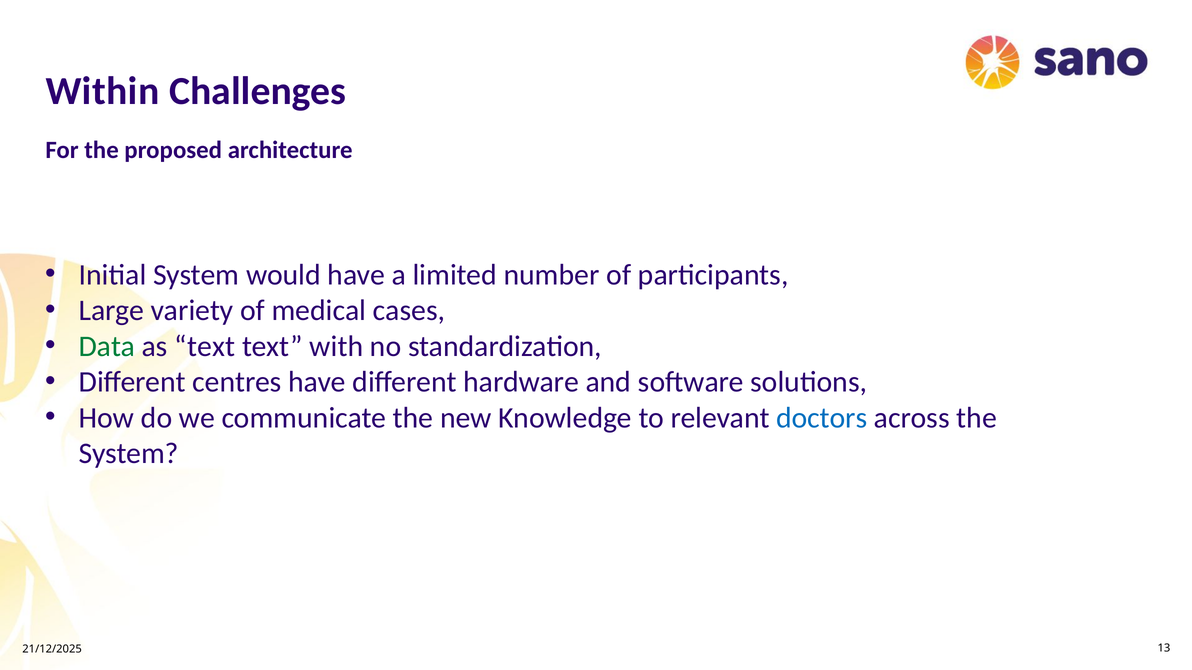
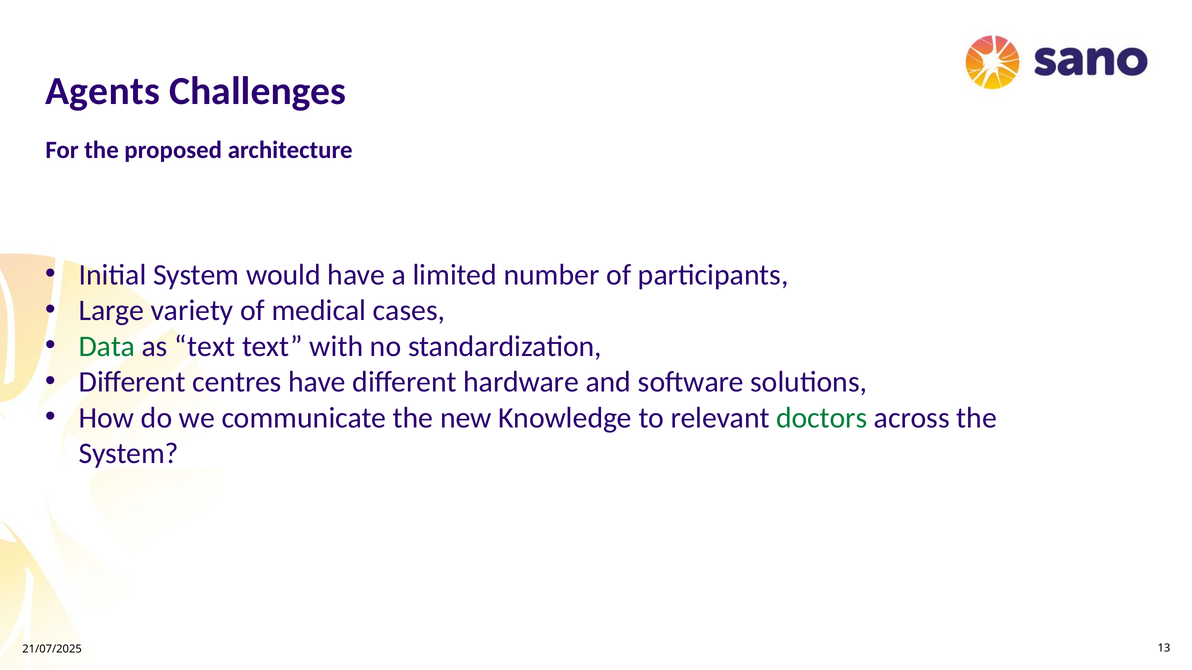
Within: Within -> Agents (103, 91)
doctors colour: blue -> green (822, 418)
21/12/2025: 21/12/2025 -> 21/07/2025 (52, 649)
